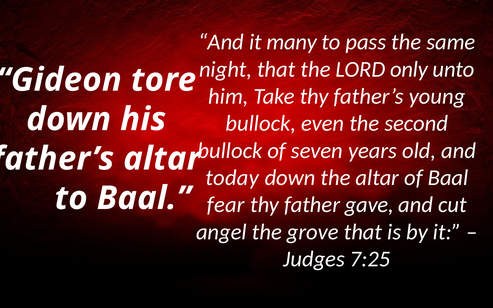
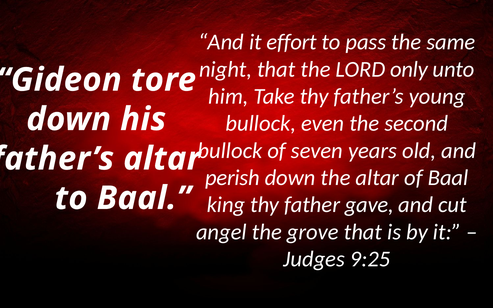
many: many -> effort (292, 42)
today: today -> perish (232, 178)
fear: fear -> king (226, 205)
7:25: 7:25 -> 9:25 (370, 259)
